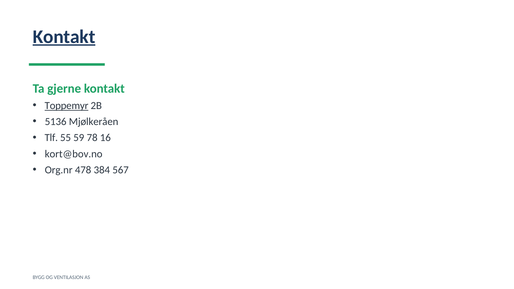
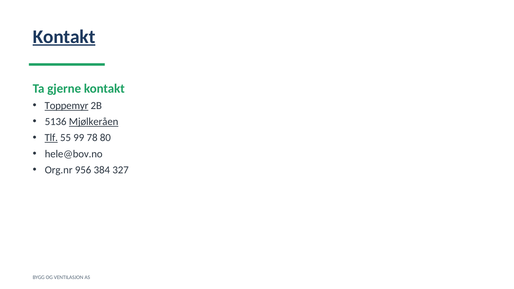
Mjølkeråen underline: none -> present (94, 122)
Tlf underline: none -> present (51, 138)
59: 59 -> 99 (79, 138)
16: 16 -> 80 (105, 138)
kort@bov.no: kort@bov.no -> hele@bov.no (74, 154)
478: 478 -> 956 (83, 170)
567: 567 -> 327 (121, 170)
